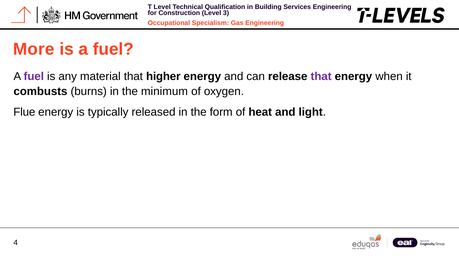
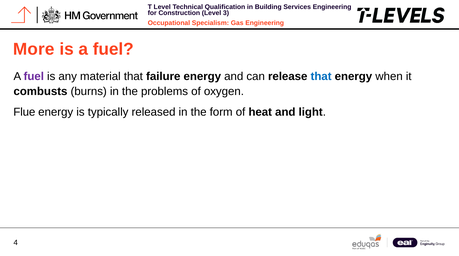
higher: higher -> failure (163, 77)
that colour: purple -> blue (321, 77)
minimum: minimum -> problems (165, 92)
